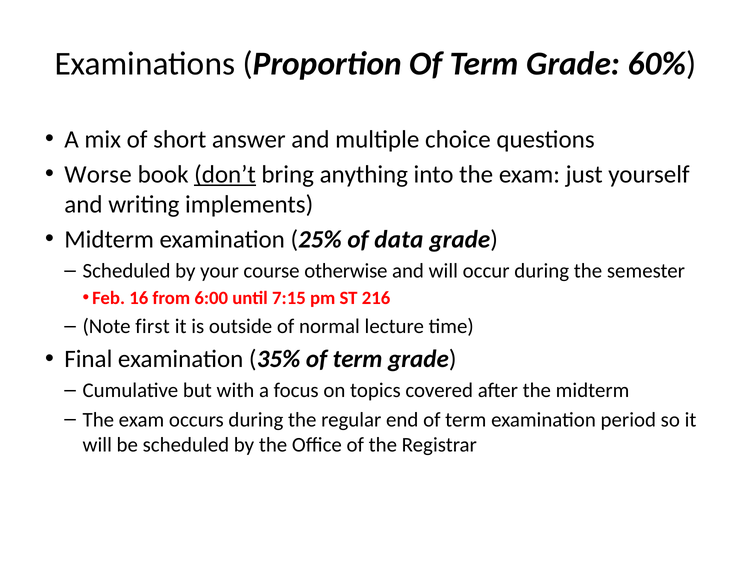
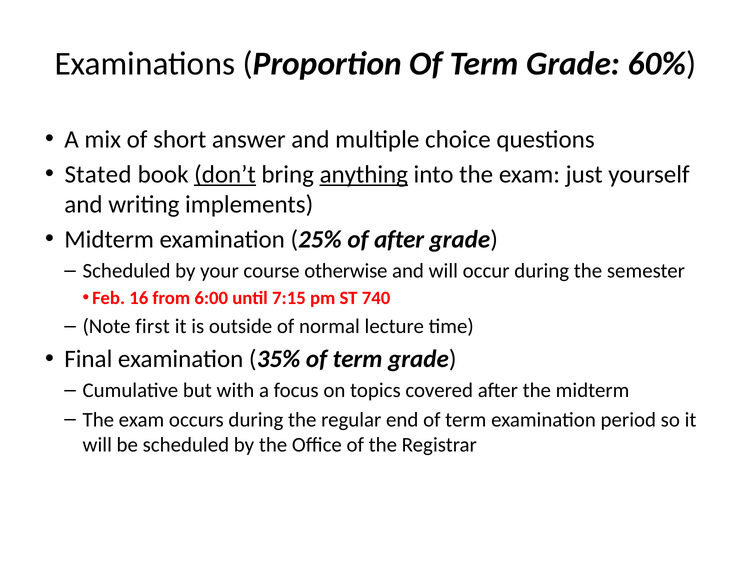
Worse: Worse -> Stated (98, 174)
anything underline: none -> present (364, 174)
of data: data -> after (399, 240)
216: 216 -> 740 (376, 298)
